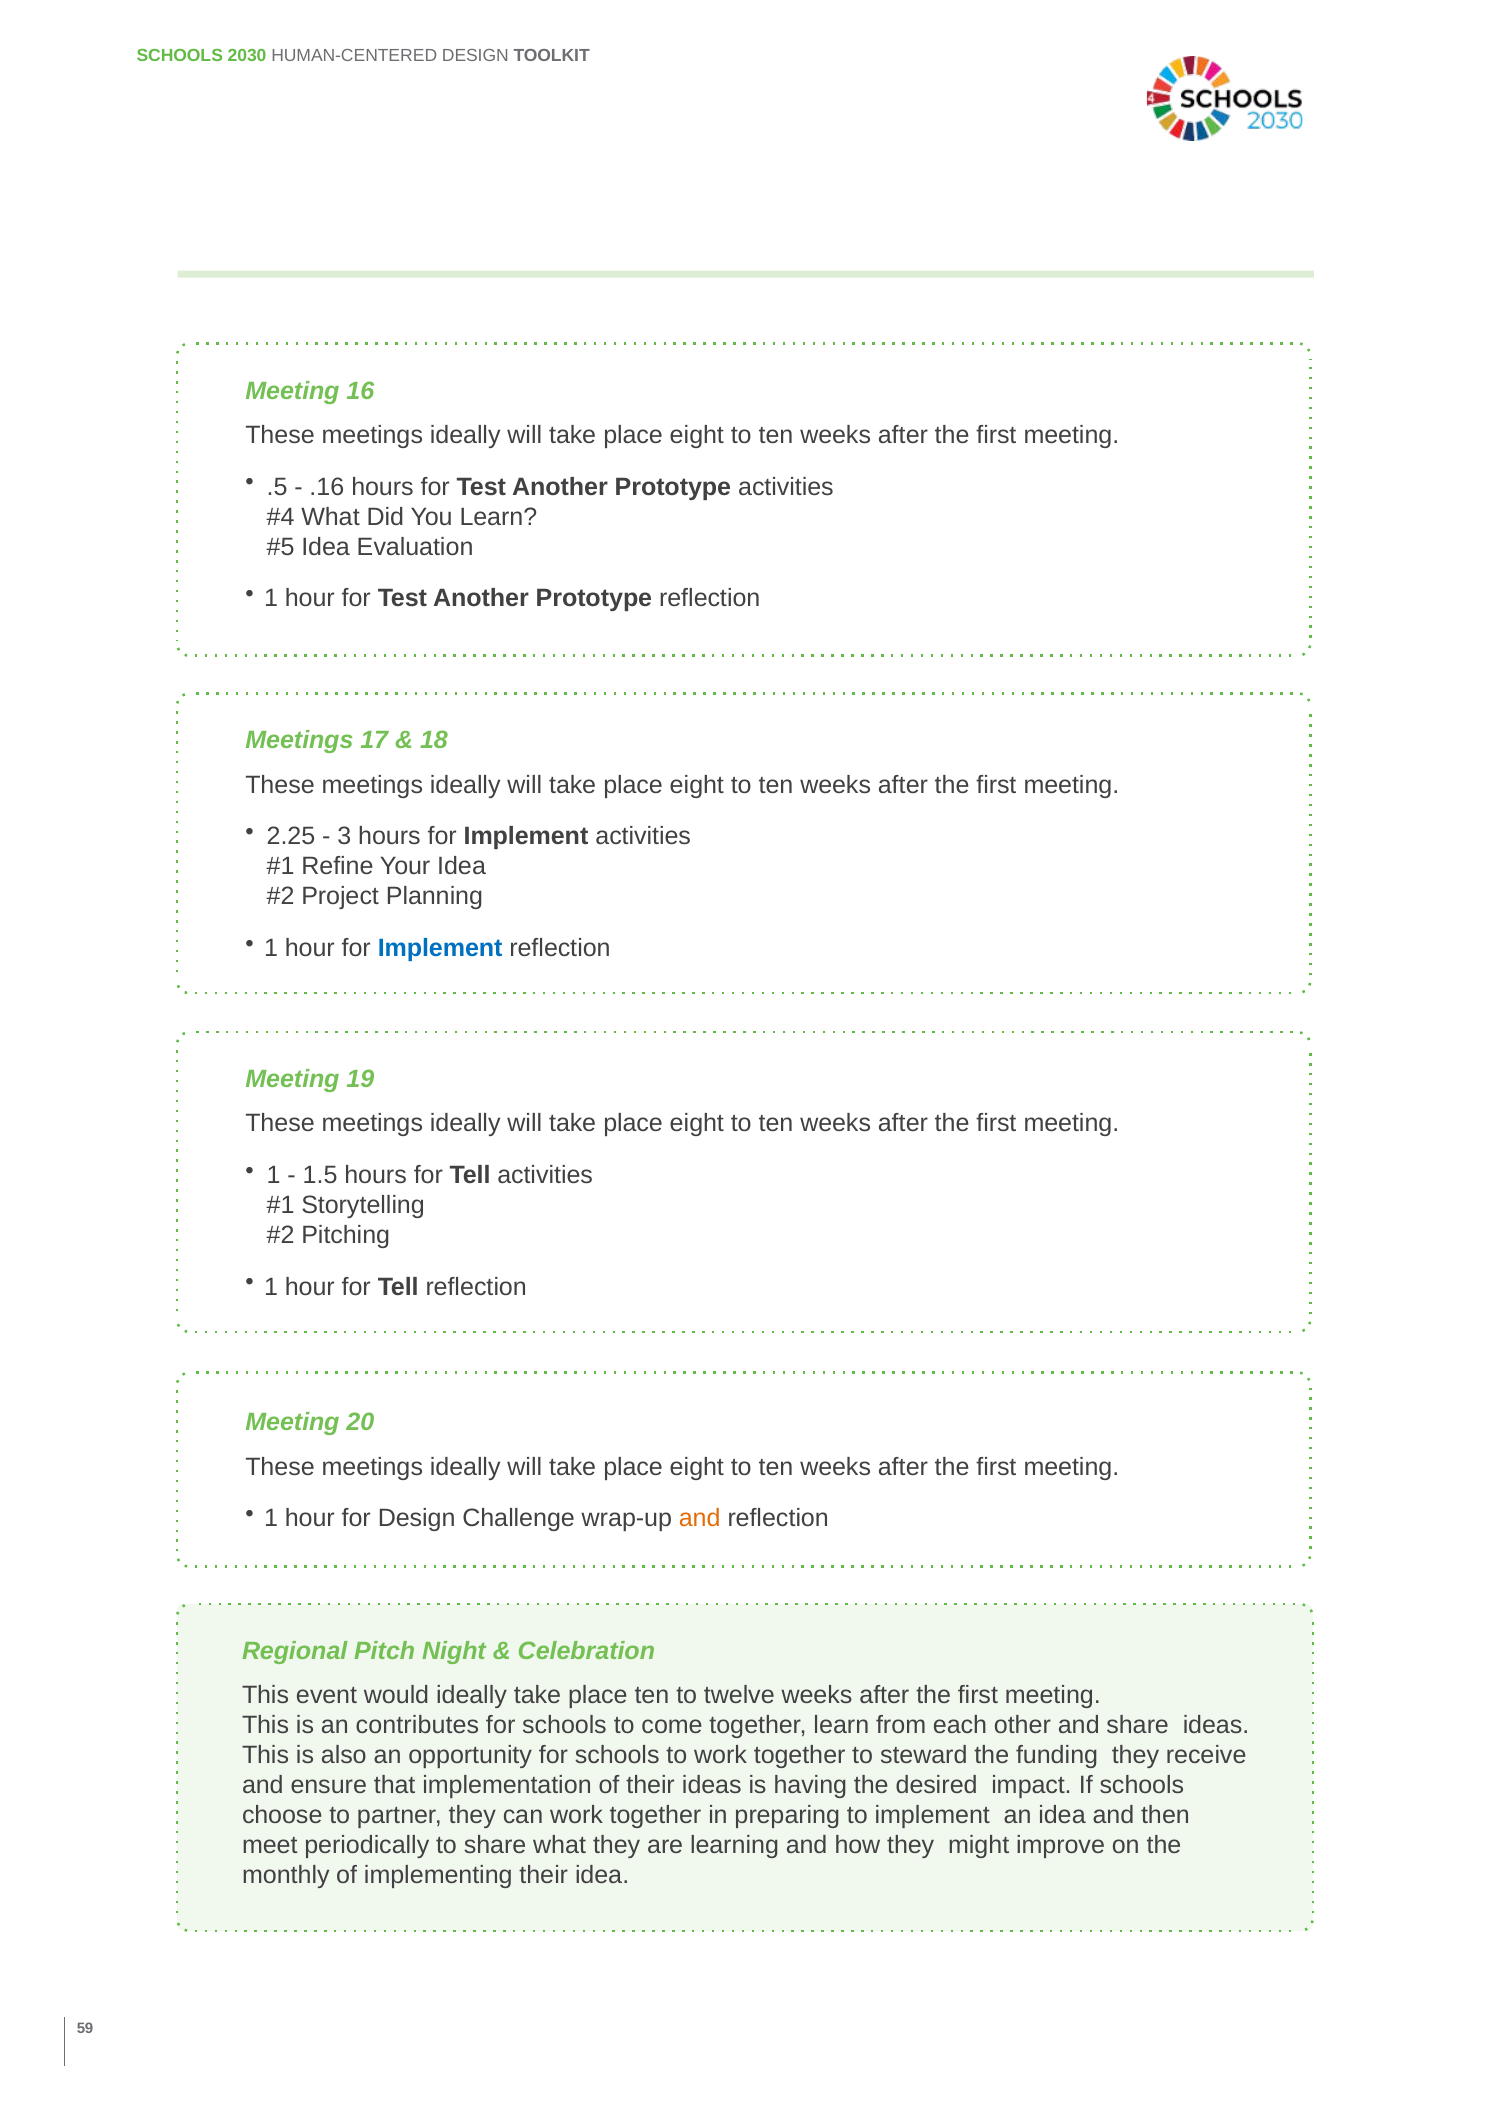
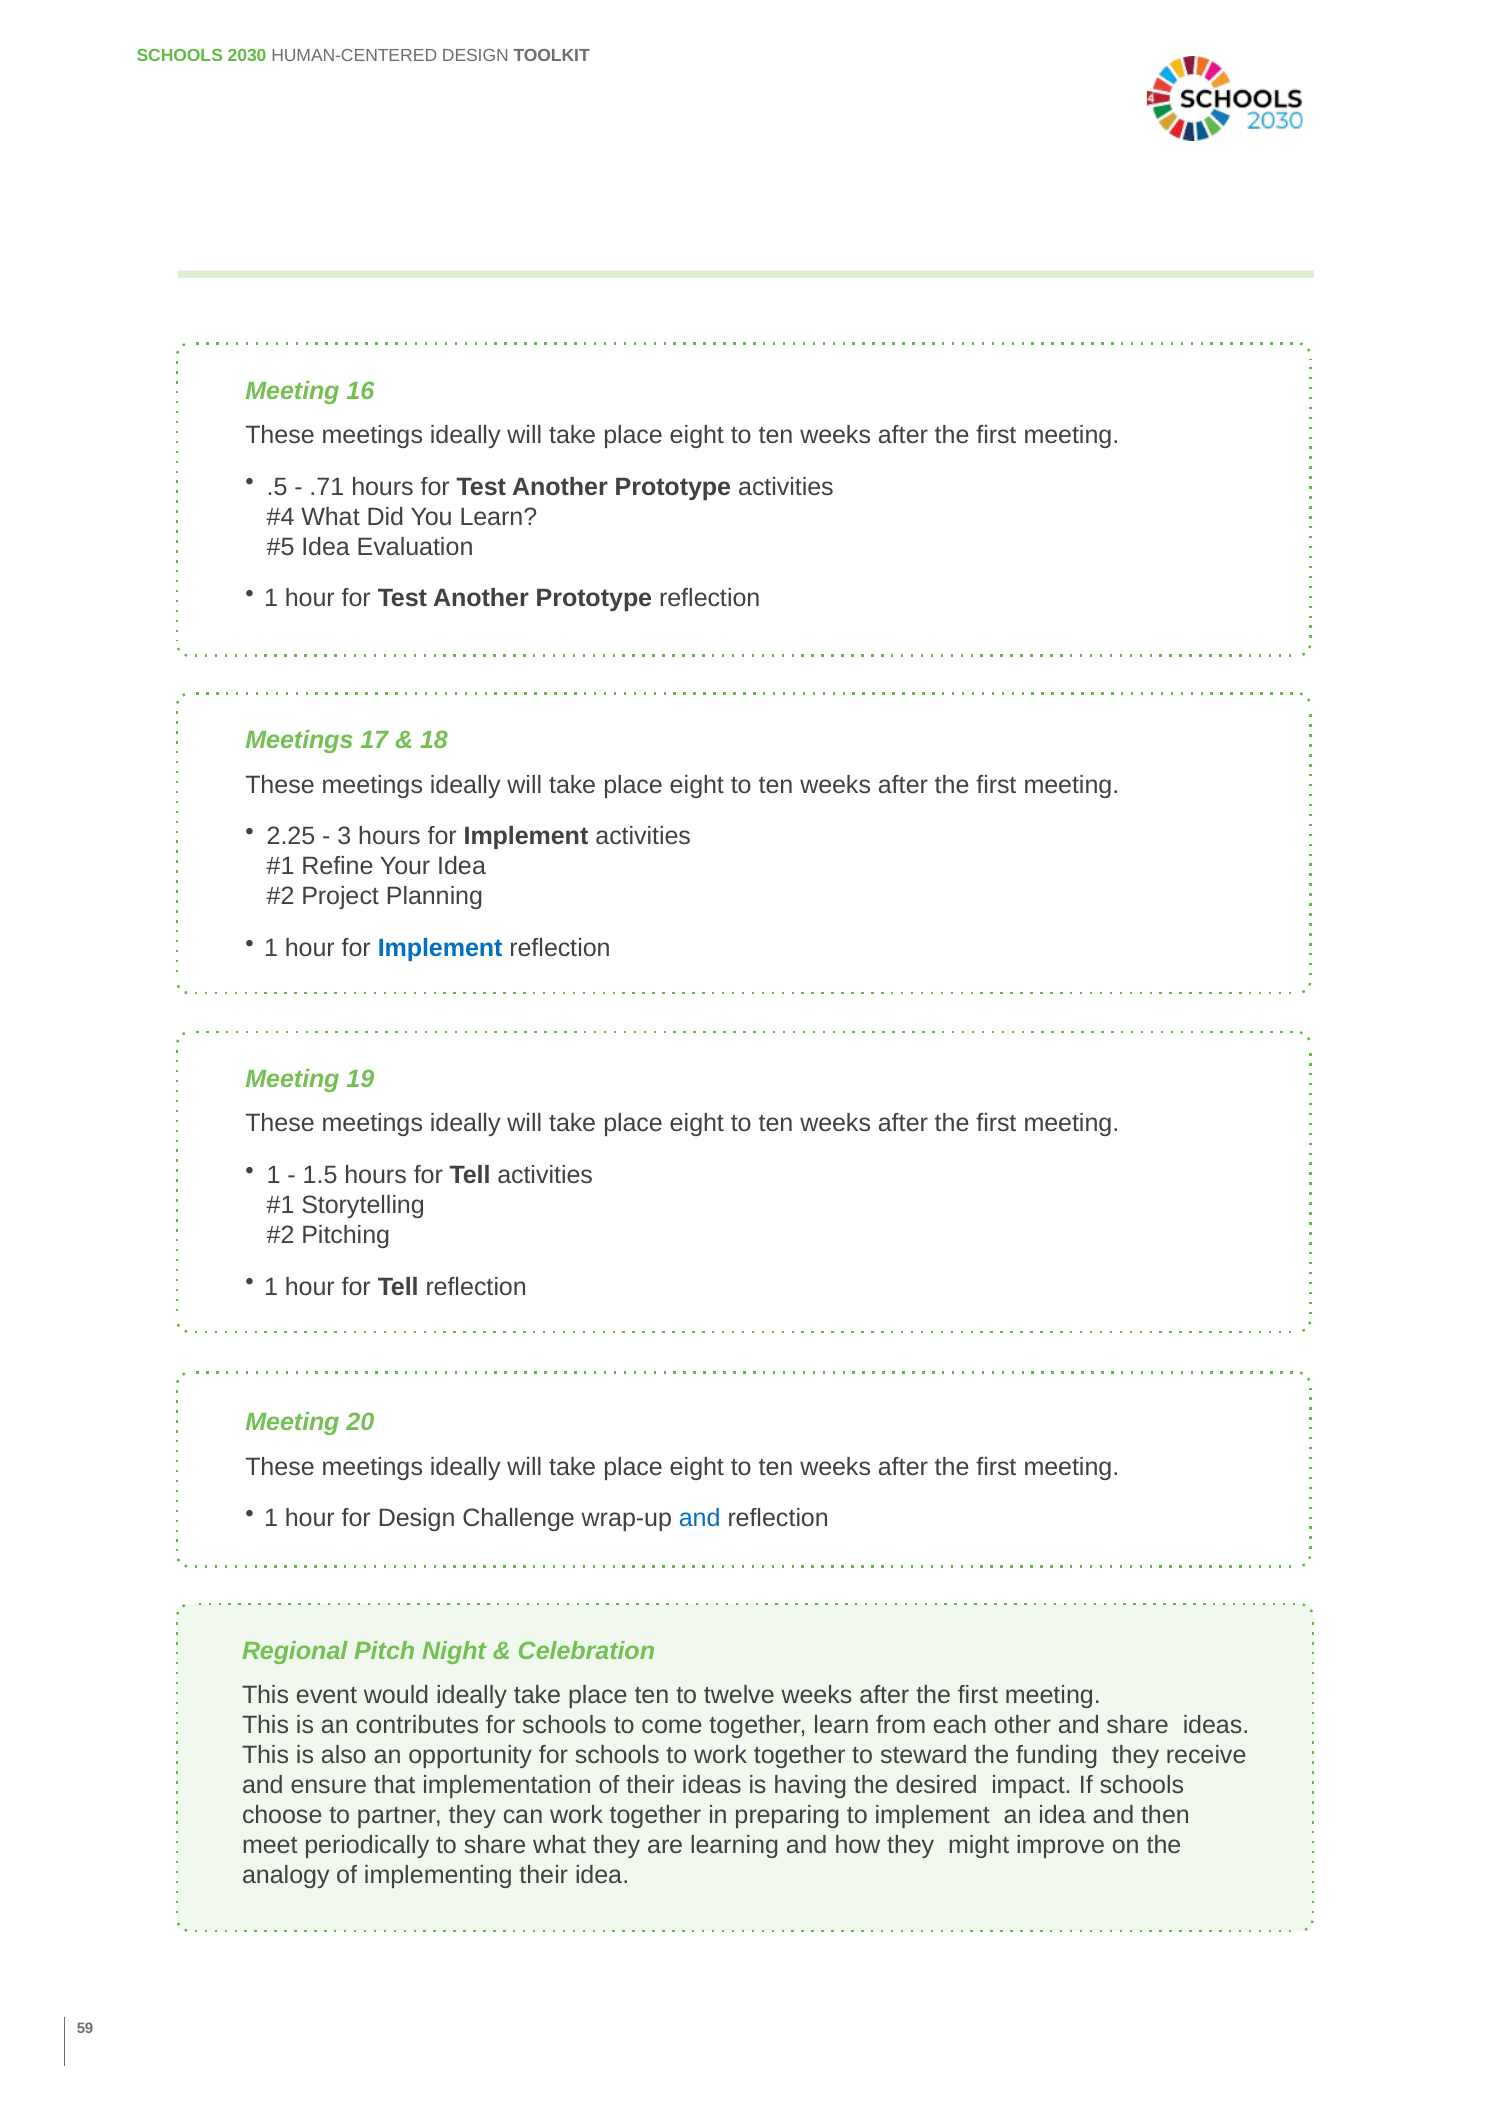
.16: .16 -> .71 (327, 487)
and colour: orange -> blue (700, 1518)
monthly: monthly -> analogy (286, 1876)
